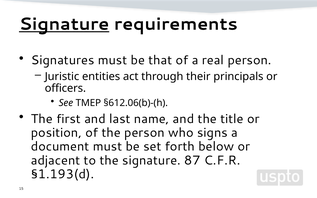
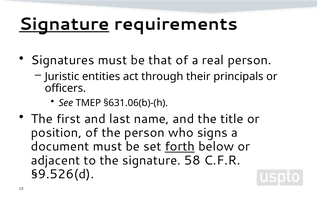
§612.06(b)-(h: §612.06(b)-(h -> §631.06(b)-(h (136, 103)
forth underline: none -> present (180, 147)
87: 87 -> 58 (192, 160)
§1.193(d: §1.193(d -> §9.526(d (63, 174)
